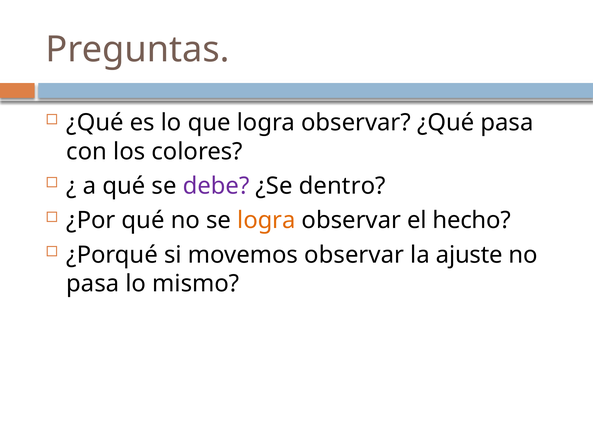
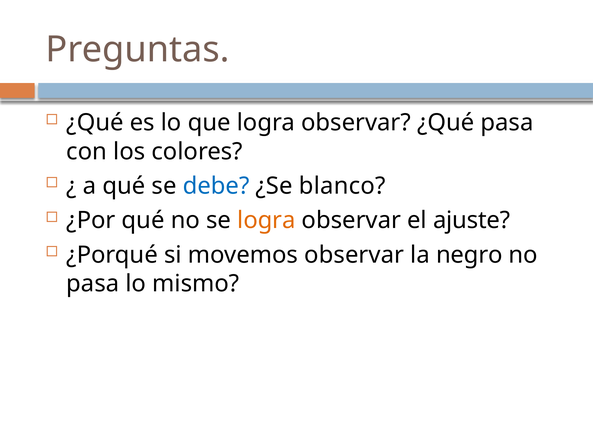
debe colour: purple -> blue (216, 186)
dentro: dentro -> blanco (342, 186)
hecho: hecho -> ajuste (472, 220)
ajuste: ajuste -> negro (469, 255)
